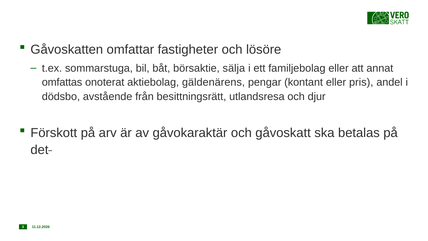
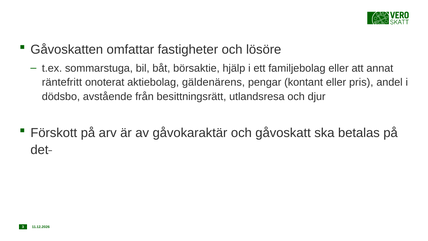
sälja: sälja -> hjälp (234, 68)
omfattas: omfattas -> räntefritt (62, 82)
